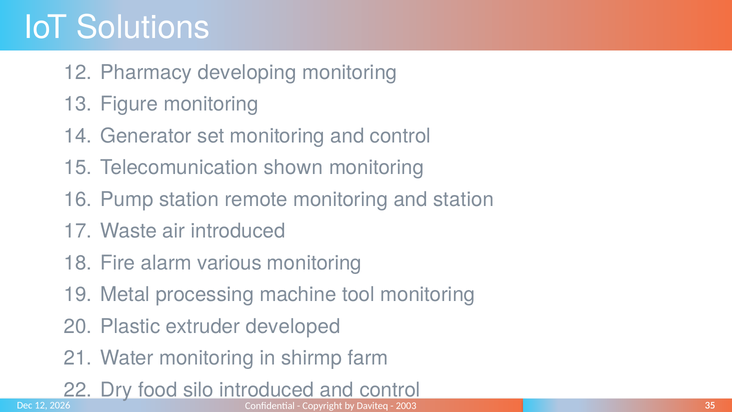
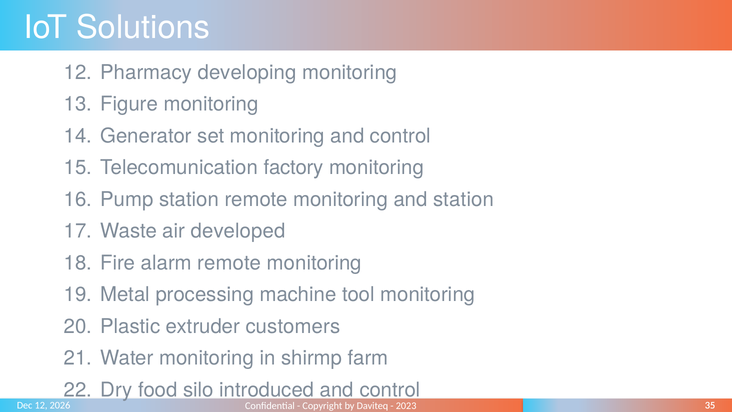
shown: shown -> factory (294, 168)
air introduced: introduced -> developed (238, 231)
alarm various: various -> remote (229, 263)
developed: developed -> customers (293, 326)
2003: 2003 -> 2023 (406, 406)
